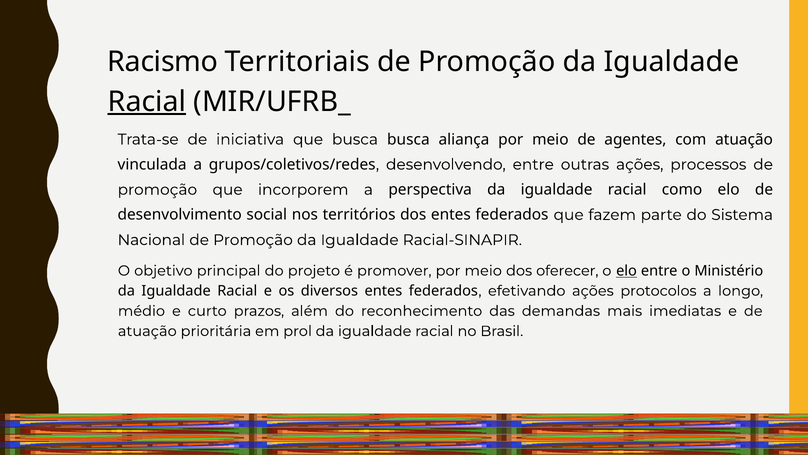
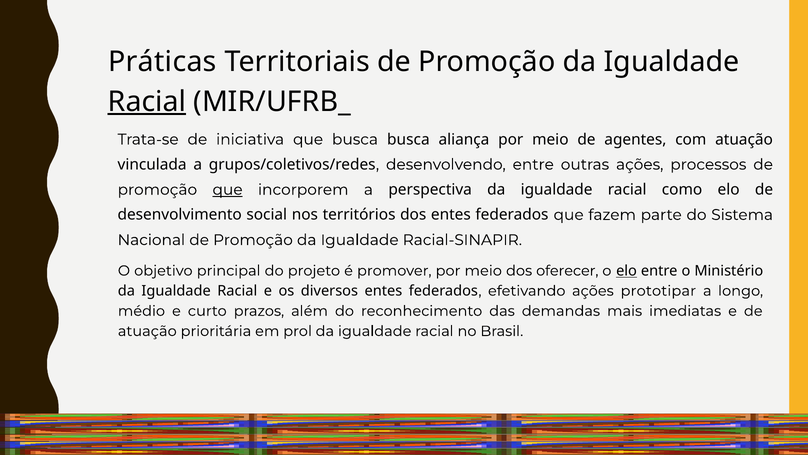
Racismo: Racismo -> Práticas (162, 61)
que underline: none -> present (228, 189)
protocolos: protocolos -> prototipar (658, 291)
